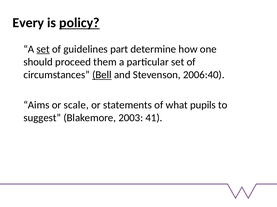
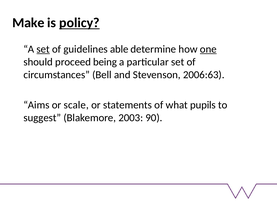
Every: Every -> Make (28, 23)
part: part -> able (119, 49)
one underline: none -> present (208, 49)
them: them -> being (105, 62)
Bell underline: present -> none (102, 75)
2006:40: 2006:40 -> 2006:63 (204, 75)
41: 41 -> 90 (154, 118)
